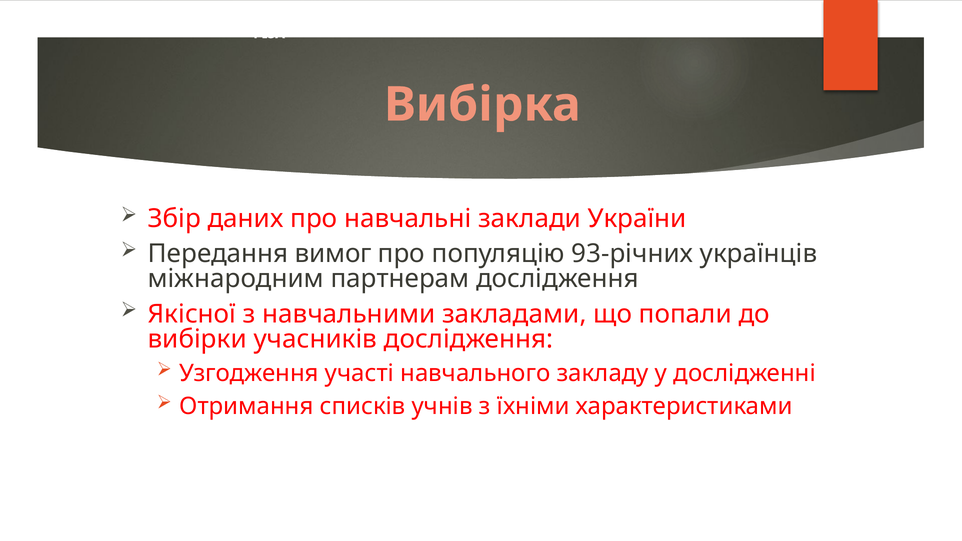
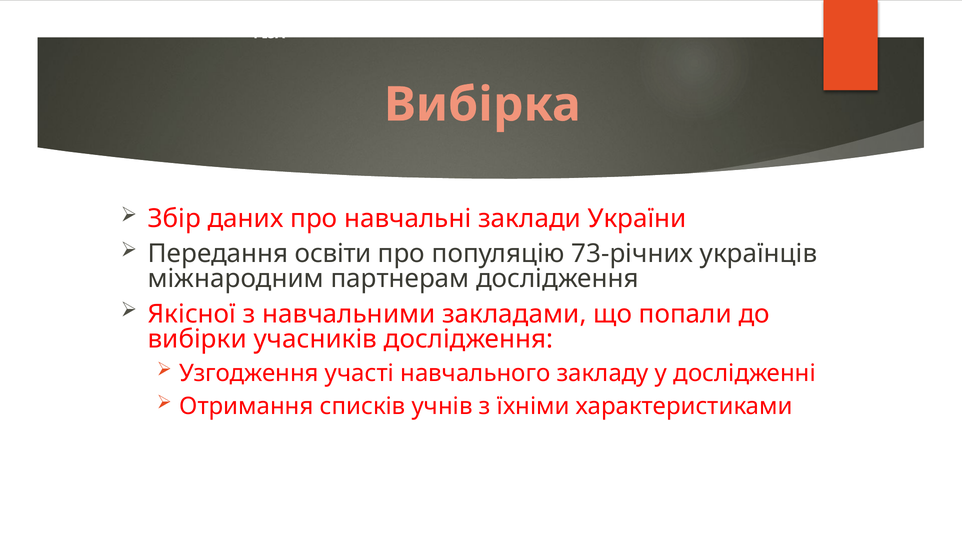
вимог: вимог -> освіти (333, 254)
93-річних: 93-річних -> 73-річних (632, 254)
